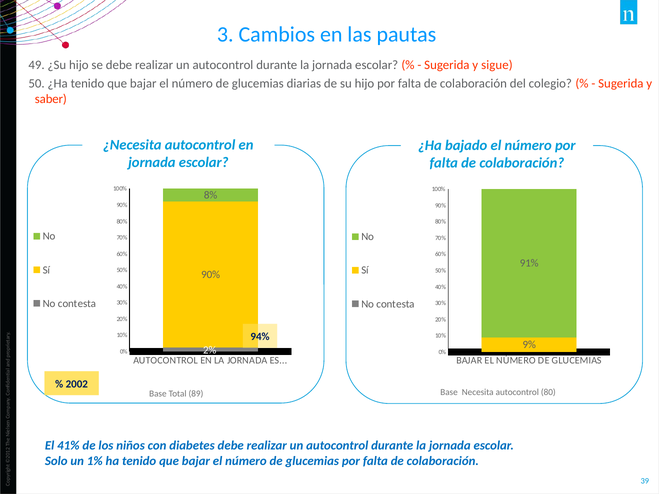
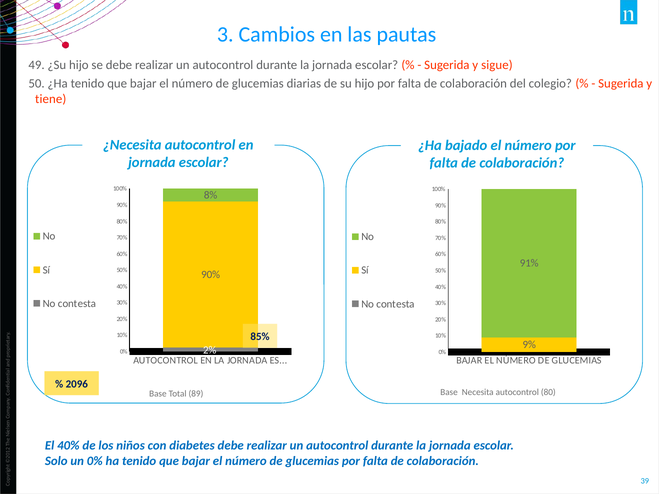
saber: saber -> tiene (51, 99)
94%: 94% -> 85% (260, 337)
2002: 2002 -> 2096 (77, 384)
El 41%: 41% -> 40% (68, 446)
un 1%: 1% -> 0% (95, 461)
